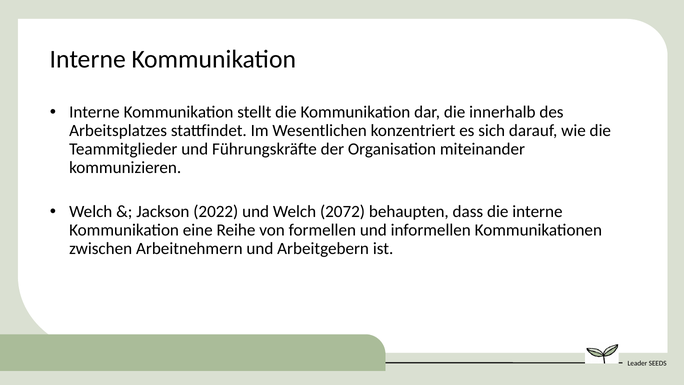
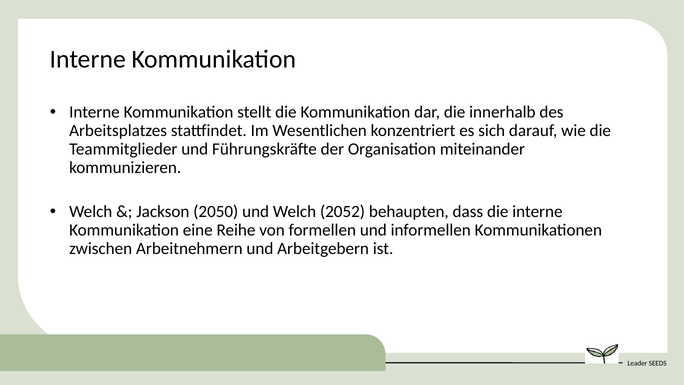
2022: 2022 -> 2050 (216, 212)
2072: 2072 -> 2052 (343, 212)
